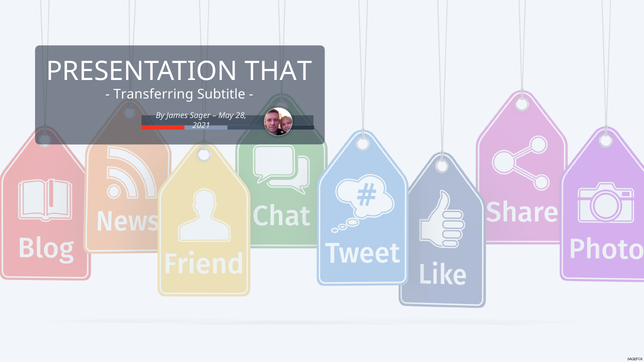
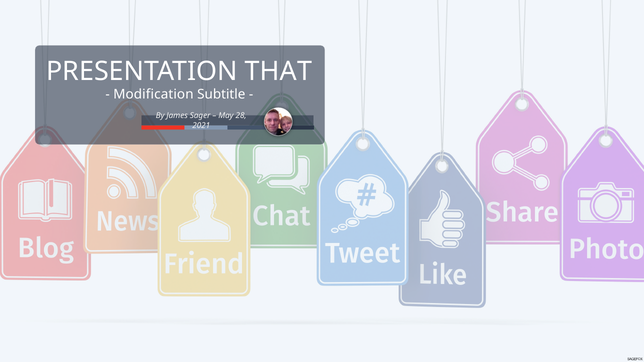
Transferring: Transferring -> Modification (153, 94)
